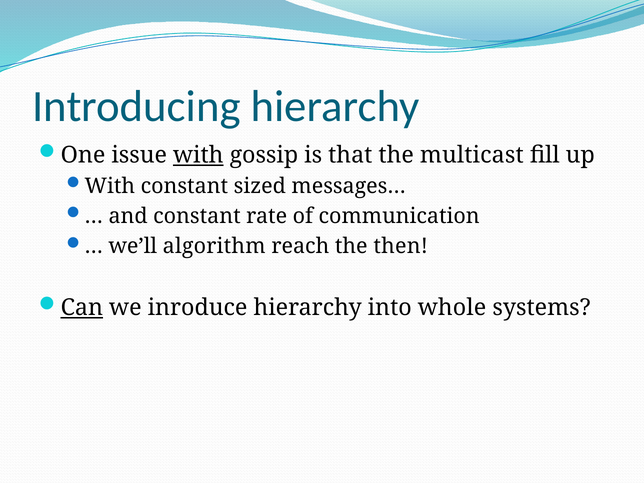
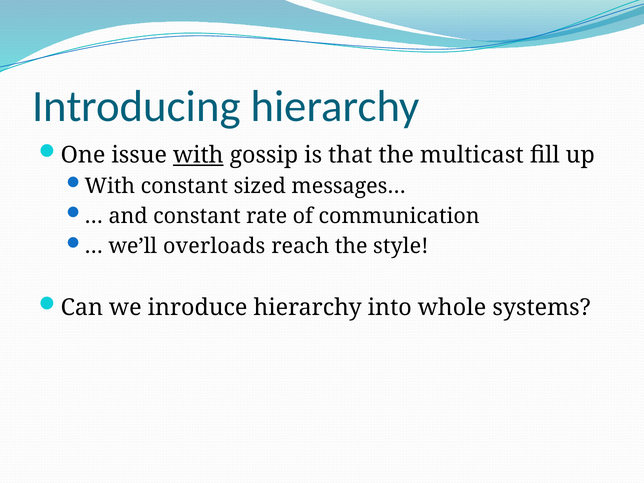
algorithm: algorithm -> overloads (214, 246)
then: then -> style (401, 246)
Can underline: present -> none (82, 308)
